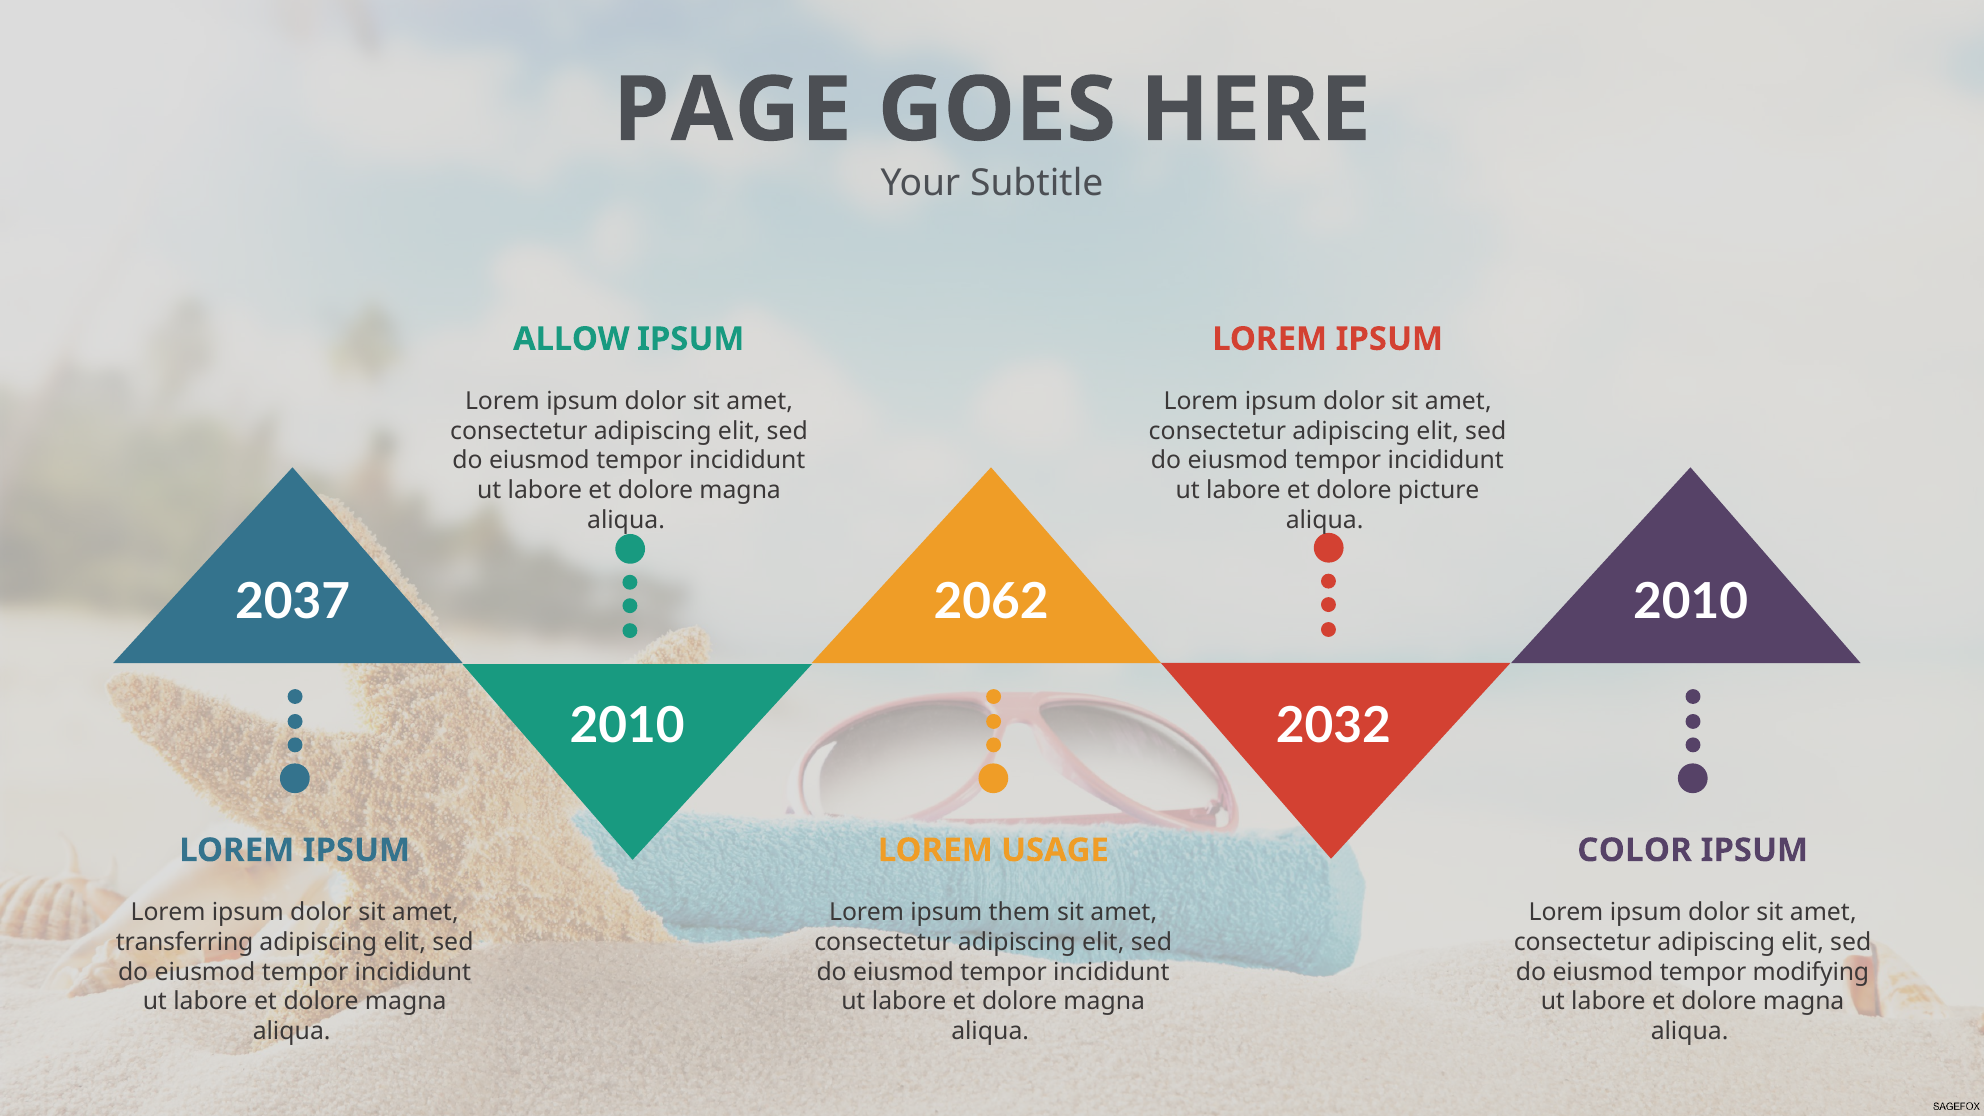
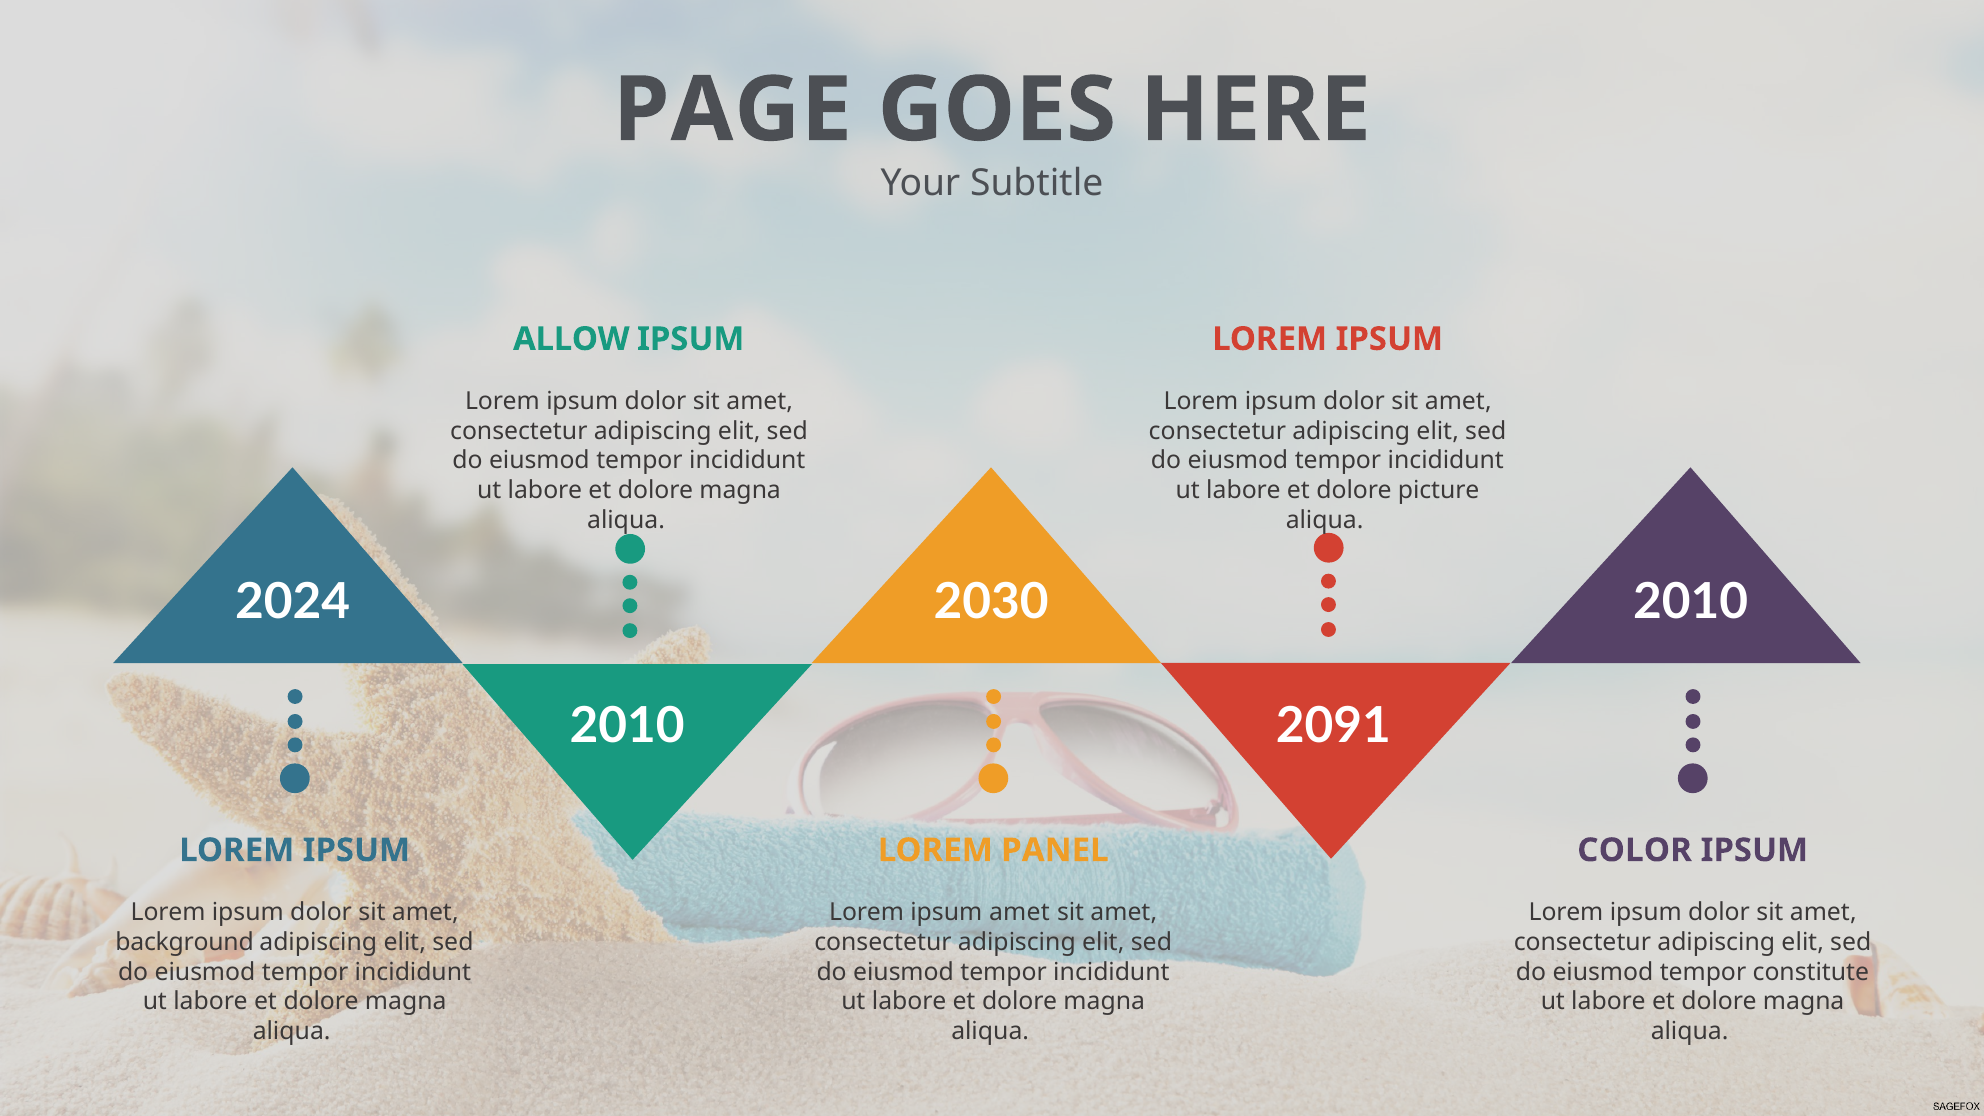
2037: 2037 -> 2024 (293, 602)
2062: 2062 -> 2030 (991, 602)
2032: 2032 -> 2091 (1333, 726)
USAGE: USAGE -> PANEL (1055, 850)
ipsum them: them -> amet (1019, 912)
transferring: transferring -> background (185, 942)
modifying: modifying -> constitute (1811, 972)
